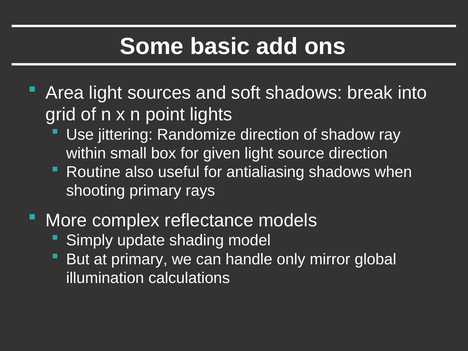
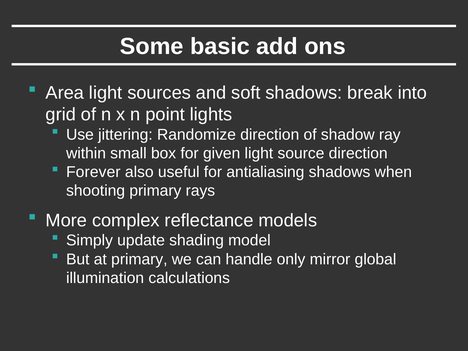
Routine: Routine -> Forever (93, 172)
